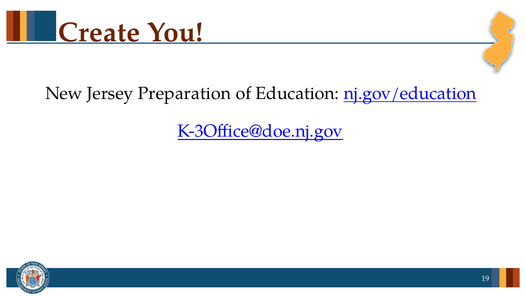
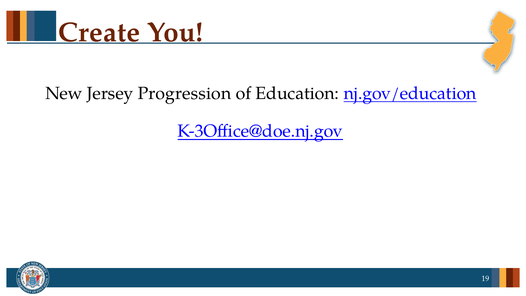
Preparation: Preparation -> Progression (184, 93)
